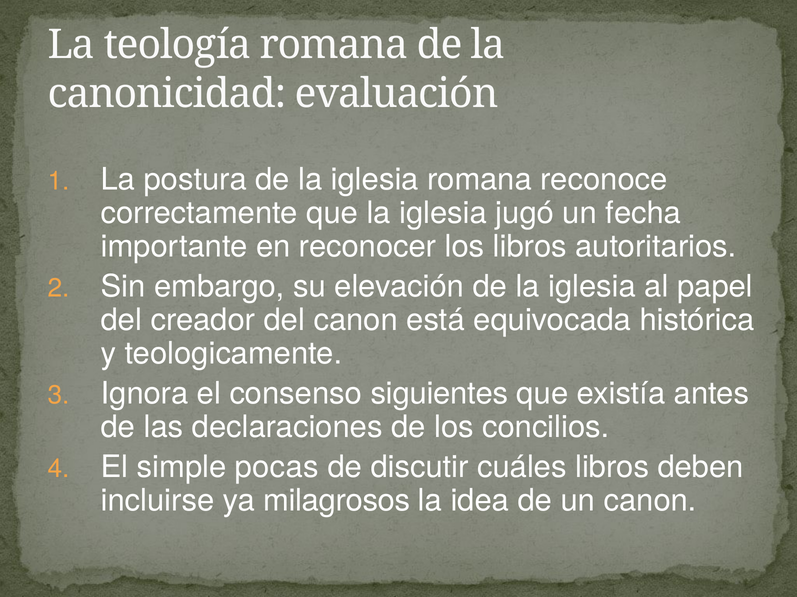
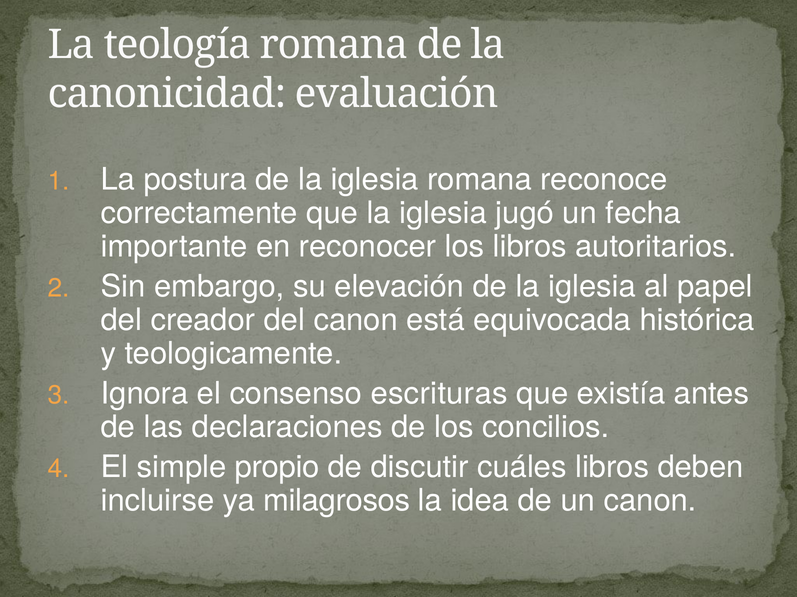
siguientes: siguientes -> escrituras (439, 394)
pocas: pocas -> propio (277, 468)
